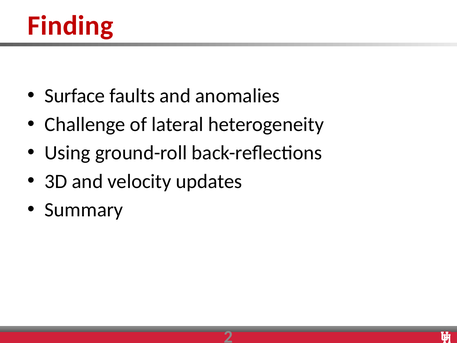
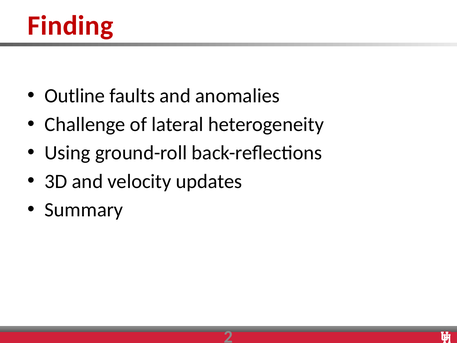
Surface: Surface -> Outline (75, 96)
